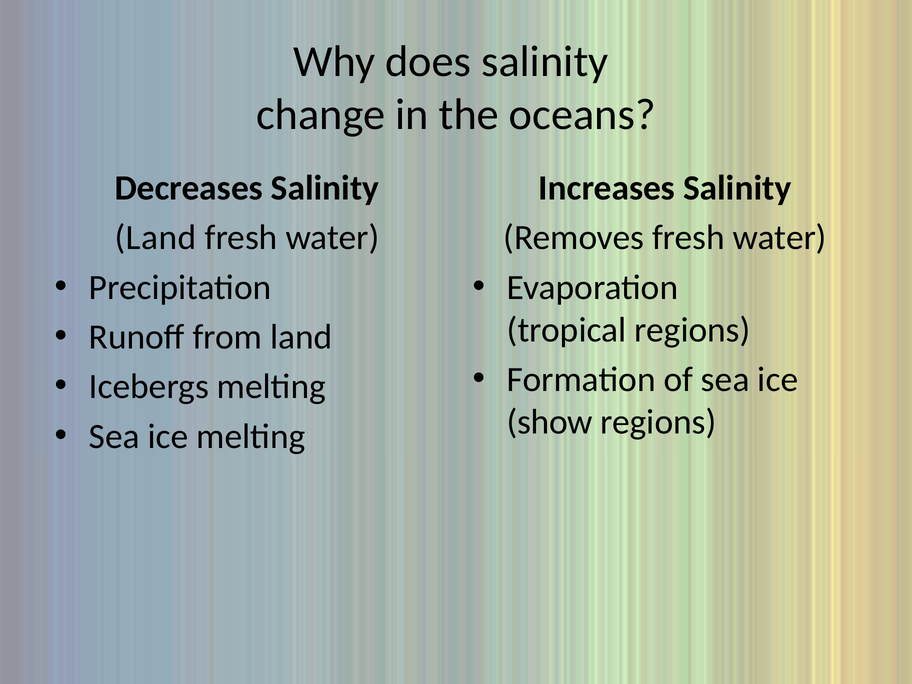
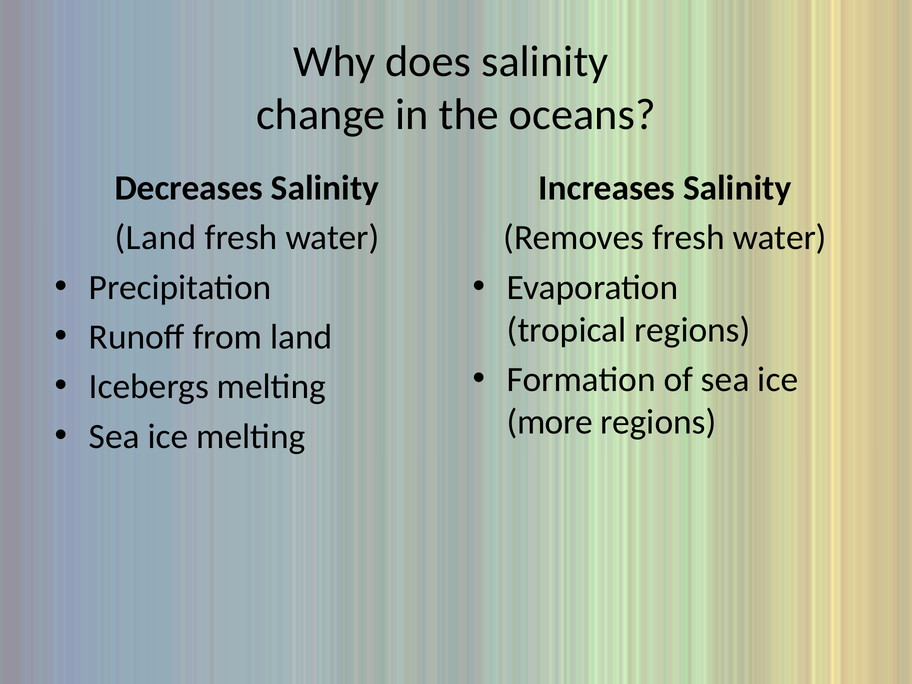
show: show -> more (550, 422)
